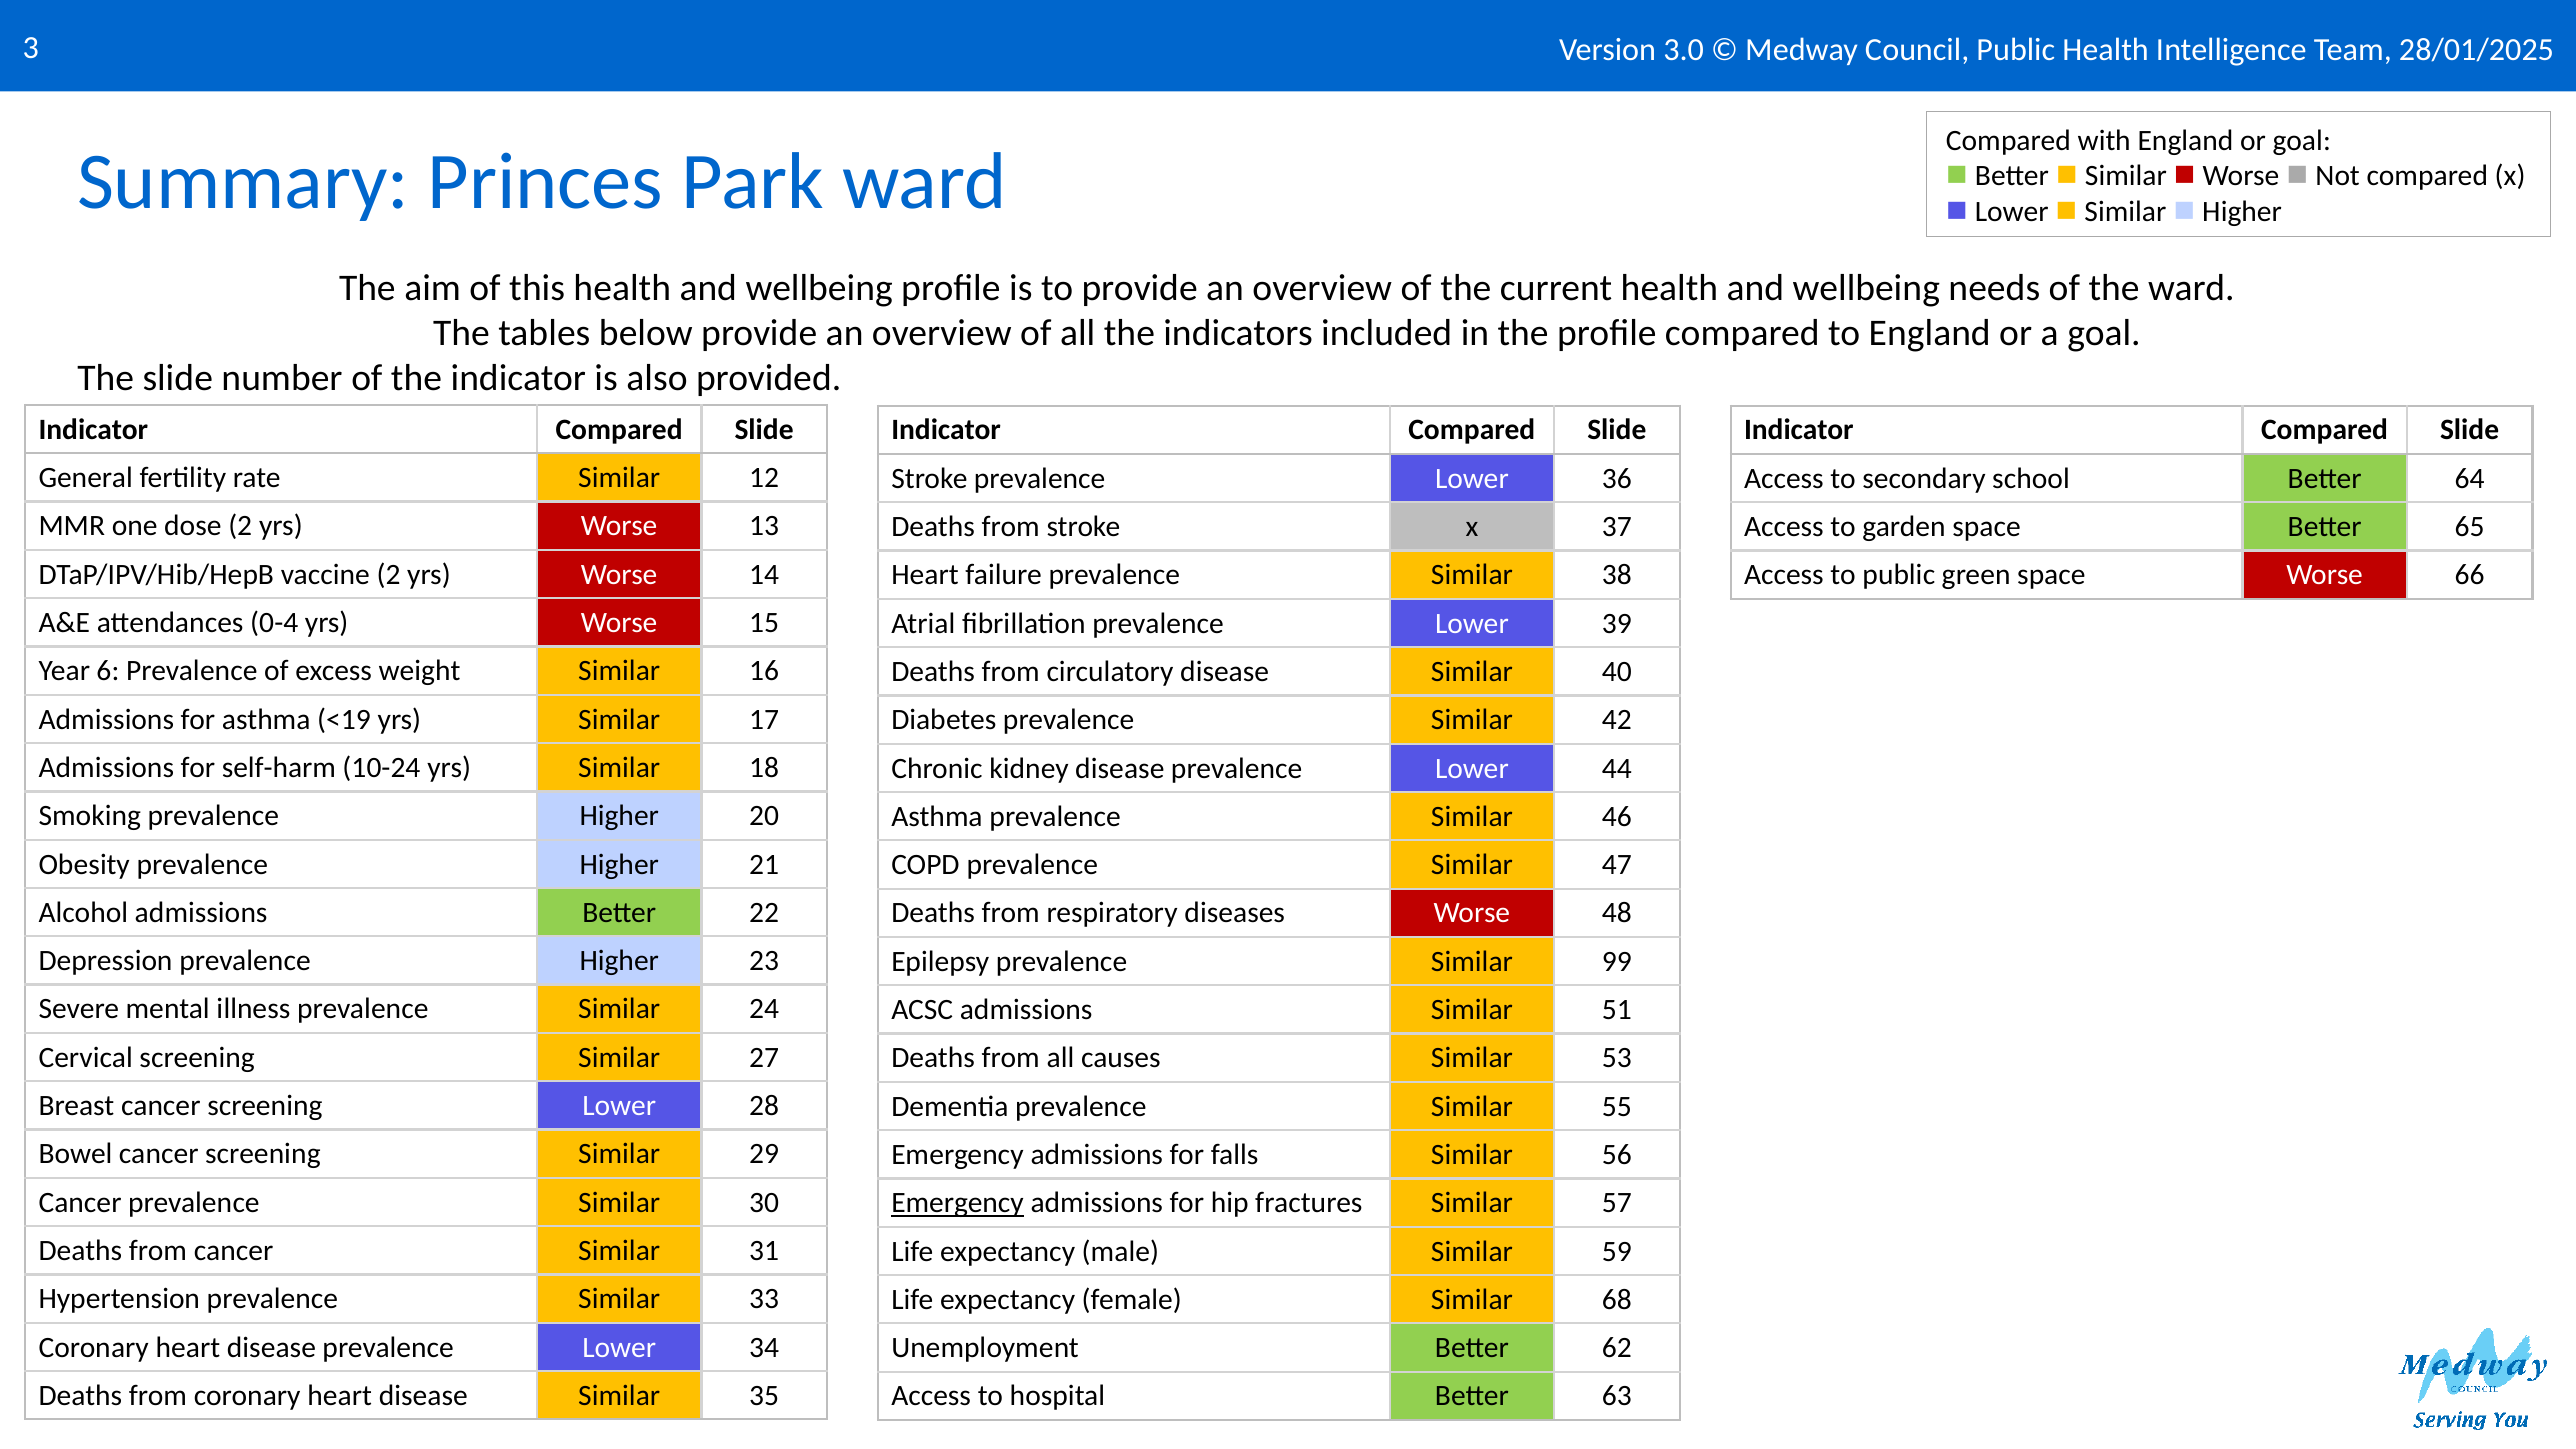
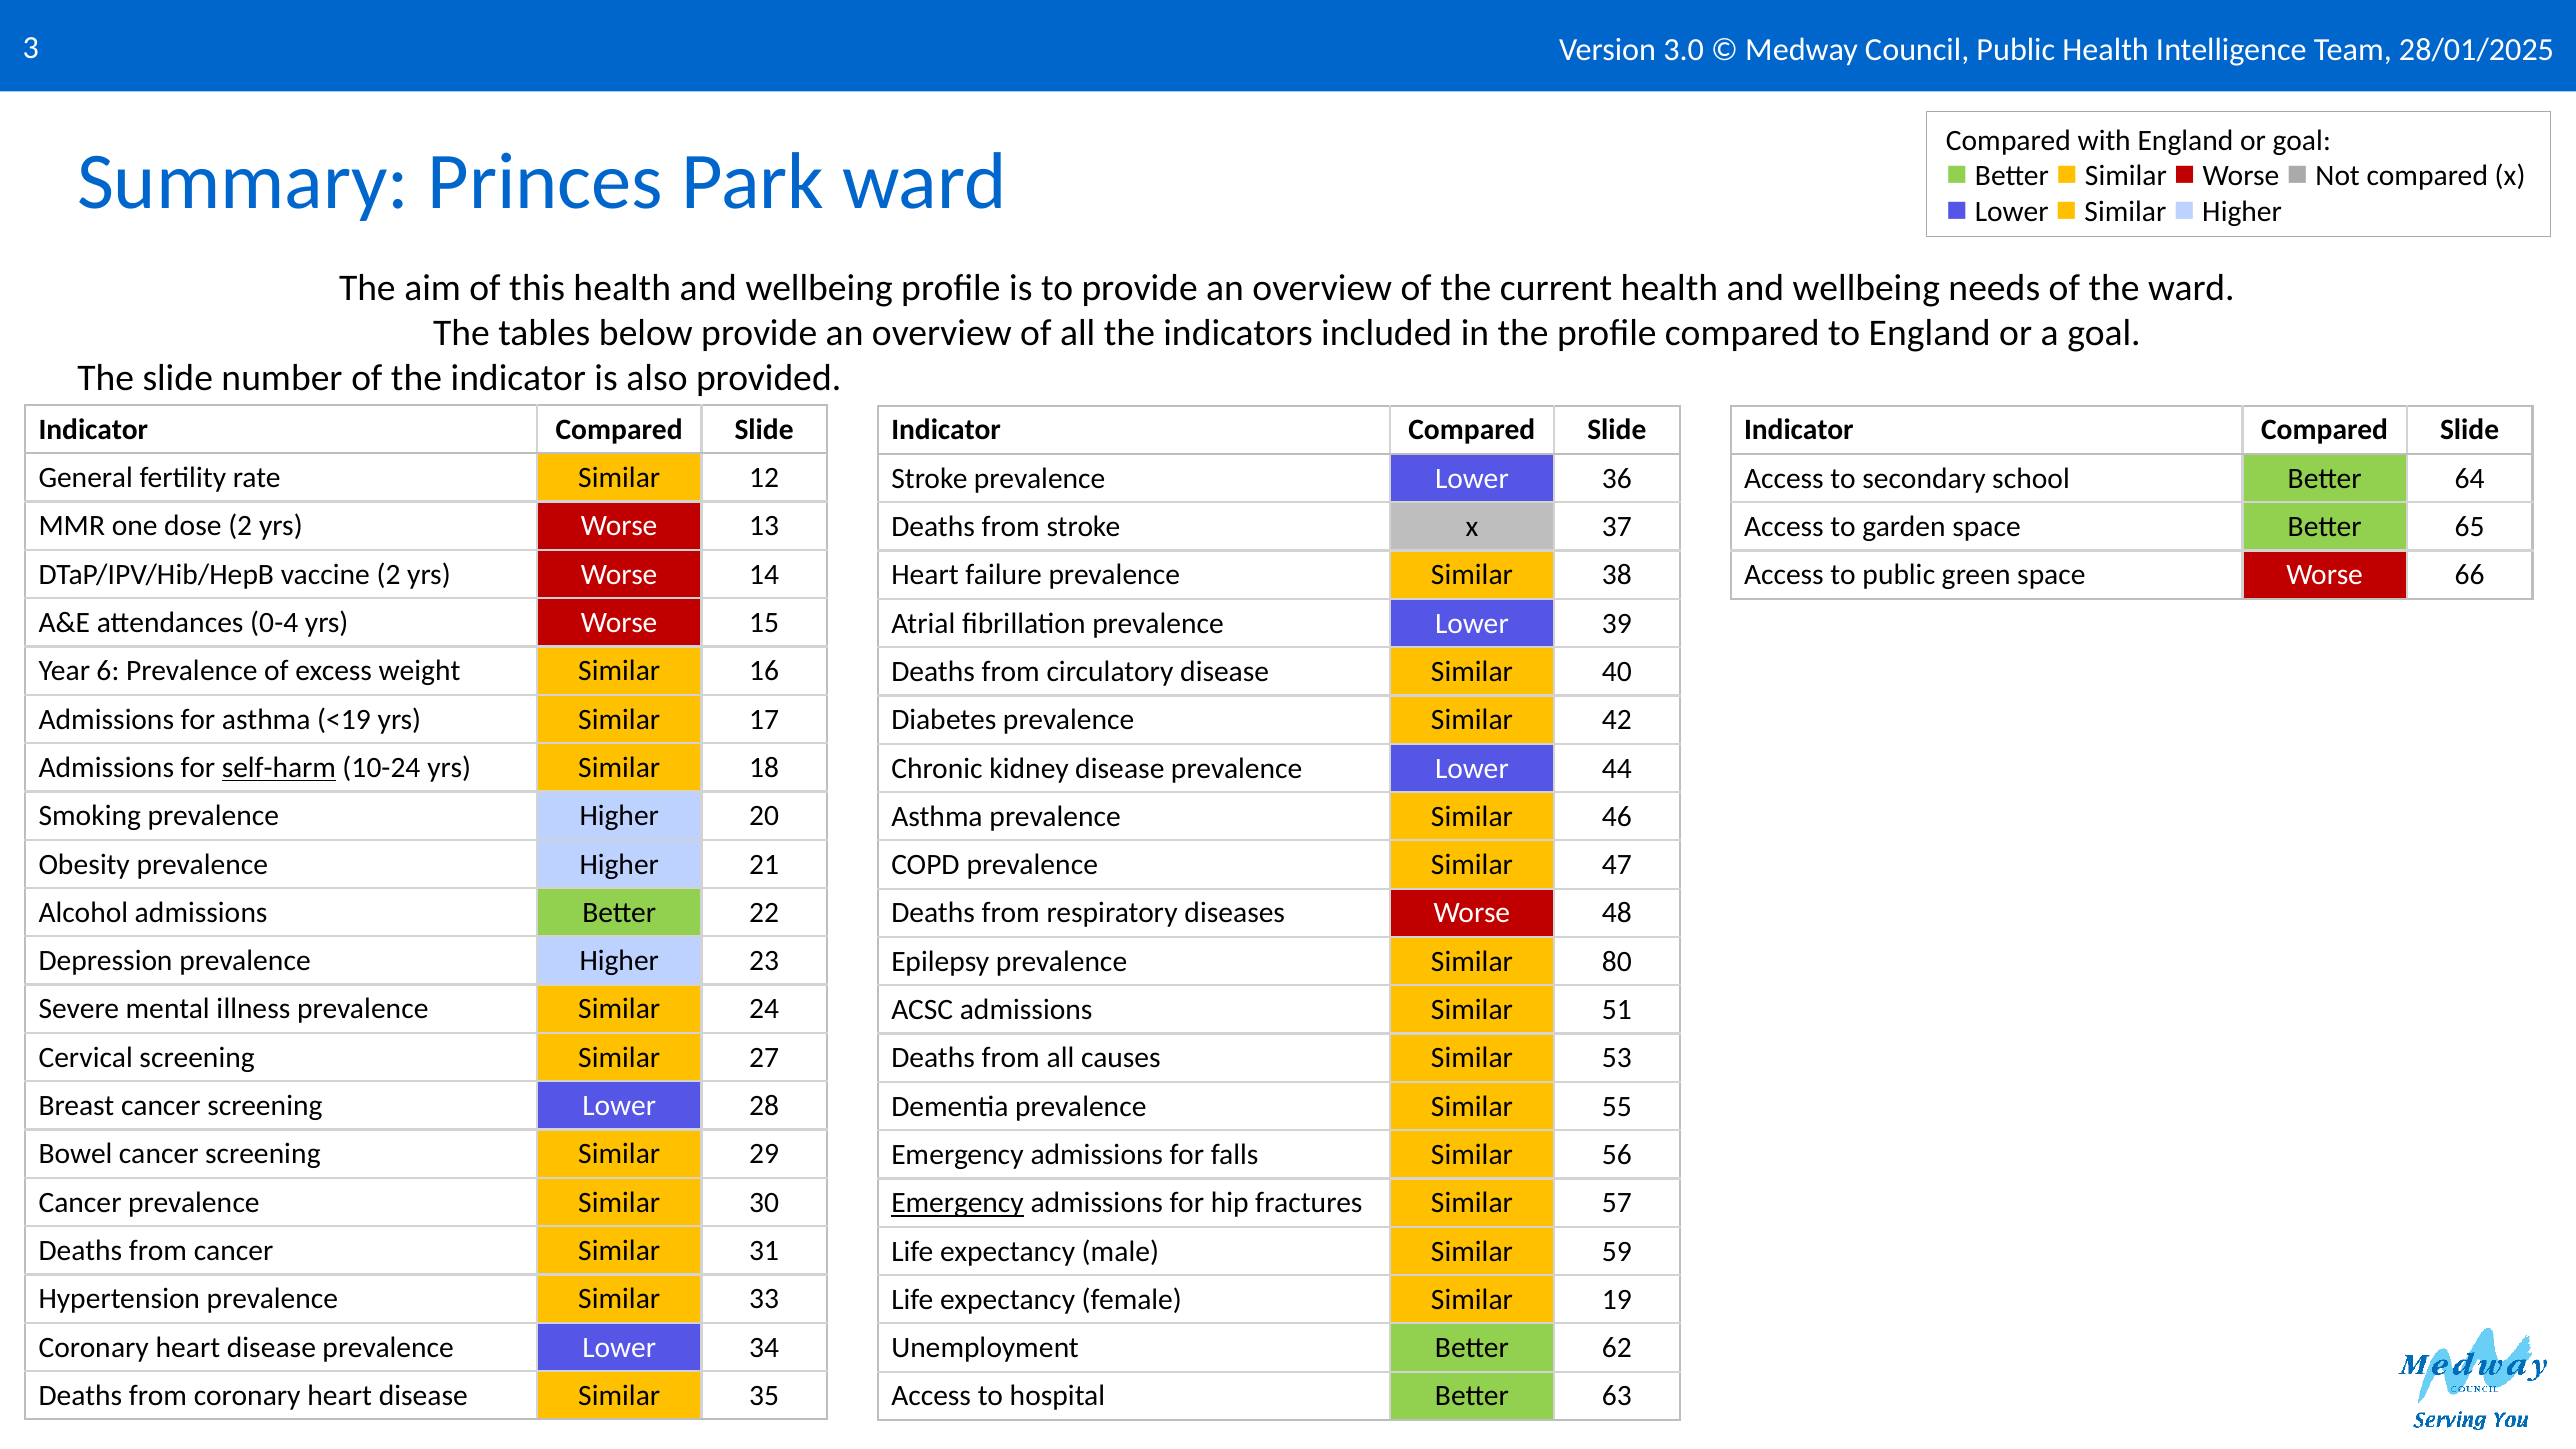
self-harm underline: none -> present (279, 768)
99: 99 -> 80 (1617, 962)
68: 68 -> 19 (1617, 1300)
